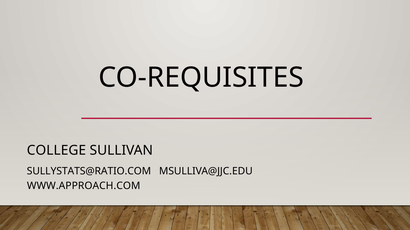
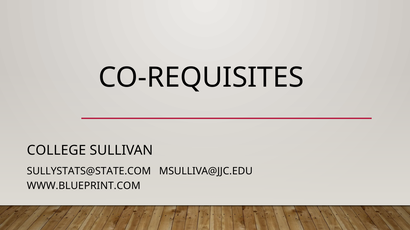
SULLYSTATS@RATIO.COM: SULLYSTATS@RATIO.COM -> SULLYSTATS@STATE.COM (89, 171)
WWW.APPROACH.COM: WWW.APPROACH.COM -> WWW.BLUEPRINT.COM (84, 186)
